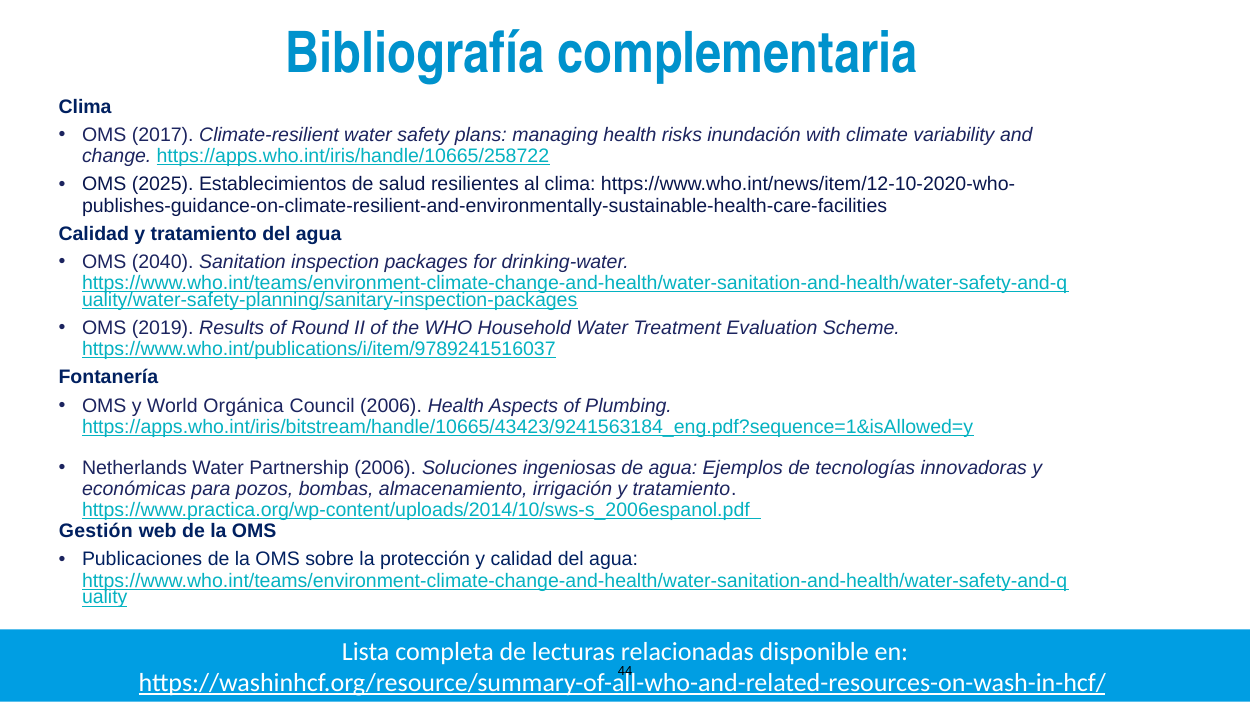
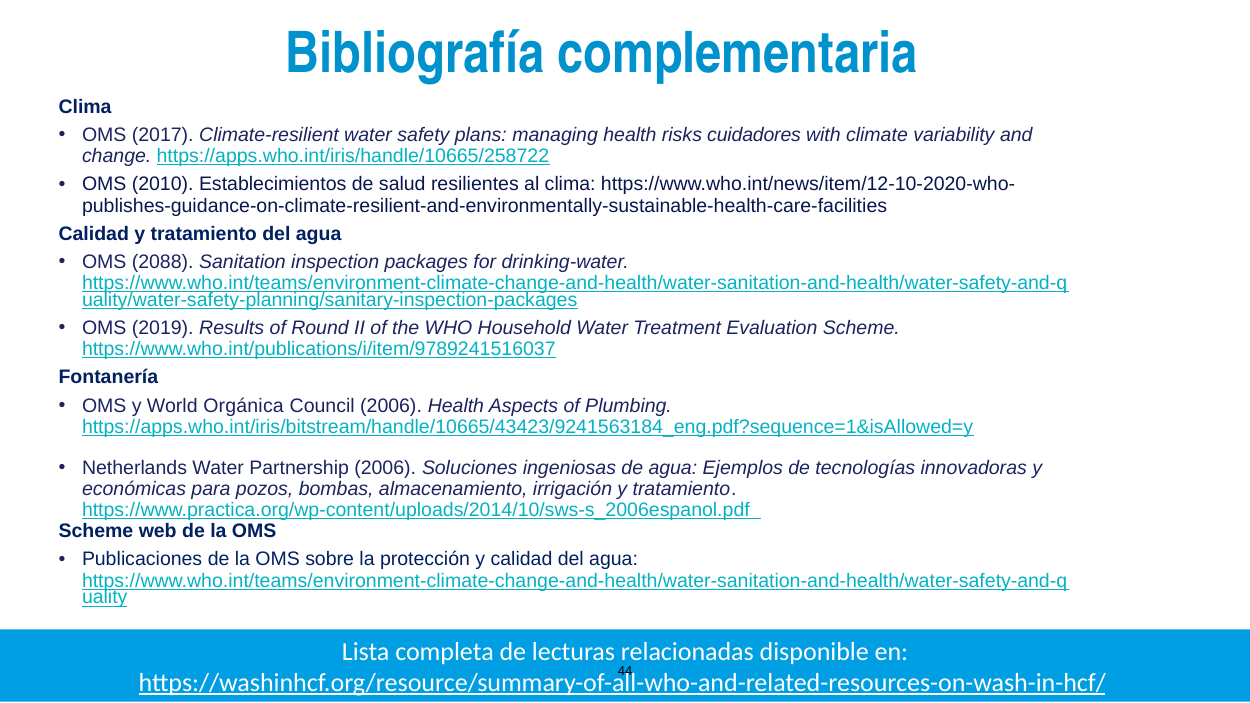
inundación: inundación -> cuidadores (754, 135)
2025: 2025 -> 2010 (163, 185)
2040: 2040 -> 2088 (163, 262)
Gestión: Gestión -> Scheme (96, 531)
